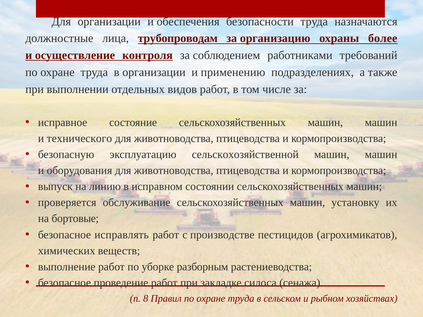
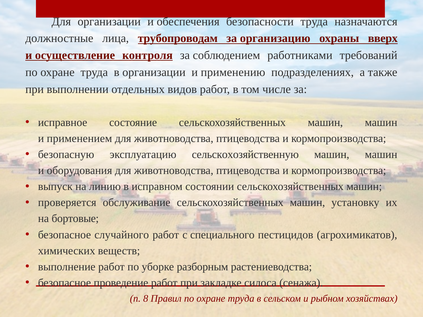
более: более -> вверх (383, 38)
технического: технического -> применением (79, 139)
сельскохозяйственной: сельскохозяйственной -> сельскохозяйственную (245, 155)
исправлять: исправлять -> случайного (122, 235)
производстве: производстве -> специального (222, 235)
